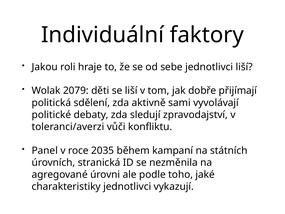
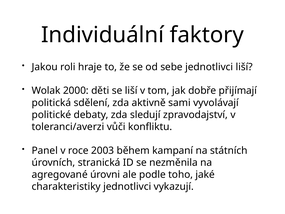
2079: 2079 -> 2000 (76, 91)
2035: 2035 -> 2003 (103, 150)
